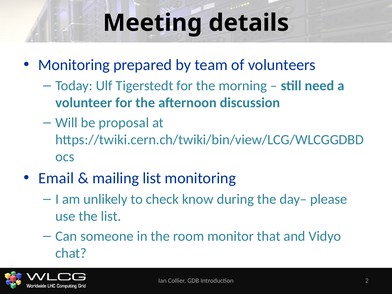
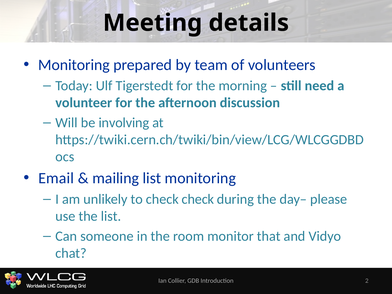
proposal: proposal -> involving (124, 123)
check know: know -> check (198, 199)
